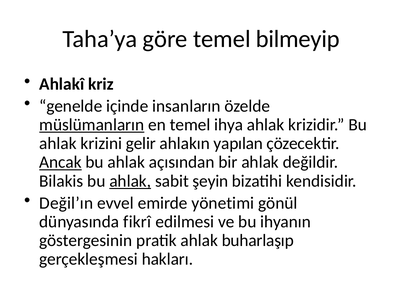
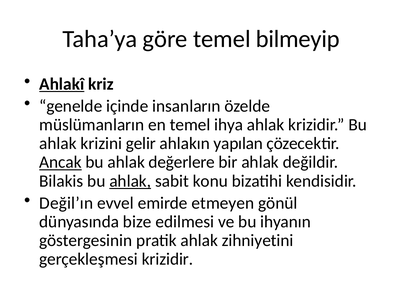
Ahlakî underline: none -> present (62, 84)
müslümanların underline: present -> none (92, 125)
açısından: açısından -> değerlere (182, 162)
şeyin: şeyin -> konu (210, 181)
yönetimi: yönetimi -> etmeyen (223, 203)
fikrî: fikrî -> bize (137, 221)
buharlaşıp: buharlaşıp -> zihniyetini (258, 240)
gerçekleşmesi hakları: hakları -> krizidir (167, 259)
